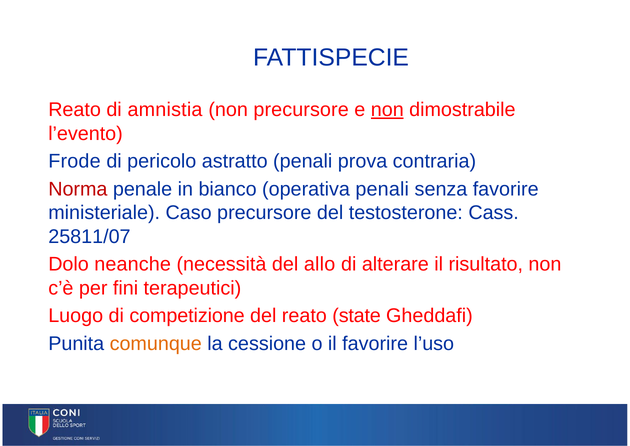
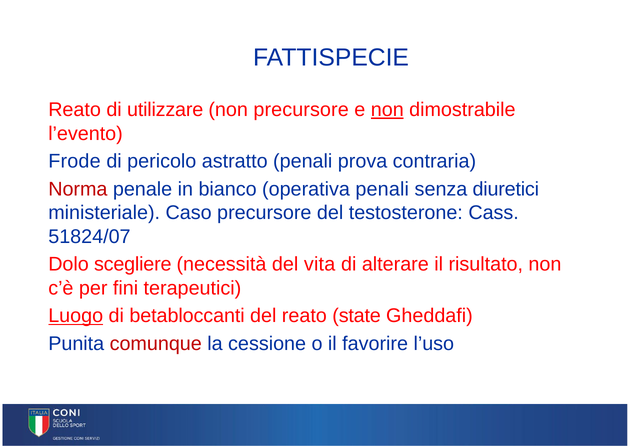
amnistia: amnistia -> utilizzare (165, 110)
senza favorire: favorire -> diuretici (506, 189)
25811/07: 25811/07 -> 51824/07 (89, 237)
neanche: neanche -> scegliere (133, 264)
allo: allo -> vita (320, 264)
Luogo underline: none -> present (76, 316)
competizione: competizione -> betabloccanti (187, 316)
comunque colour: orange -> red (156, 343)
